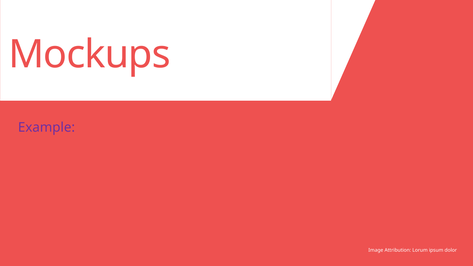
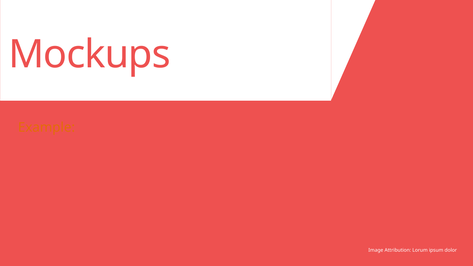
Example colour: purple -> orange (46, 128)
